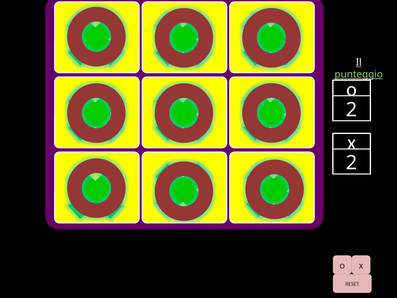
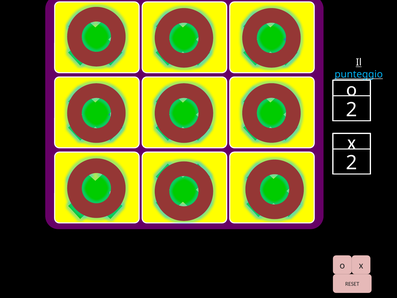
punteggio colour: light green -> light blue (359, 74)
